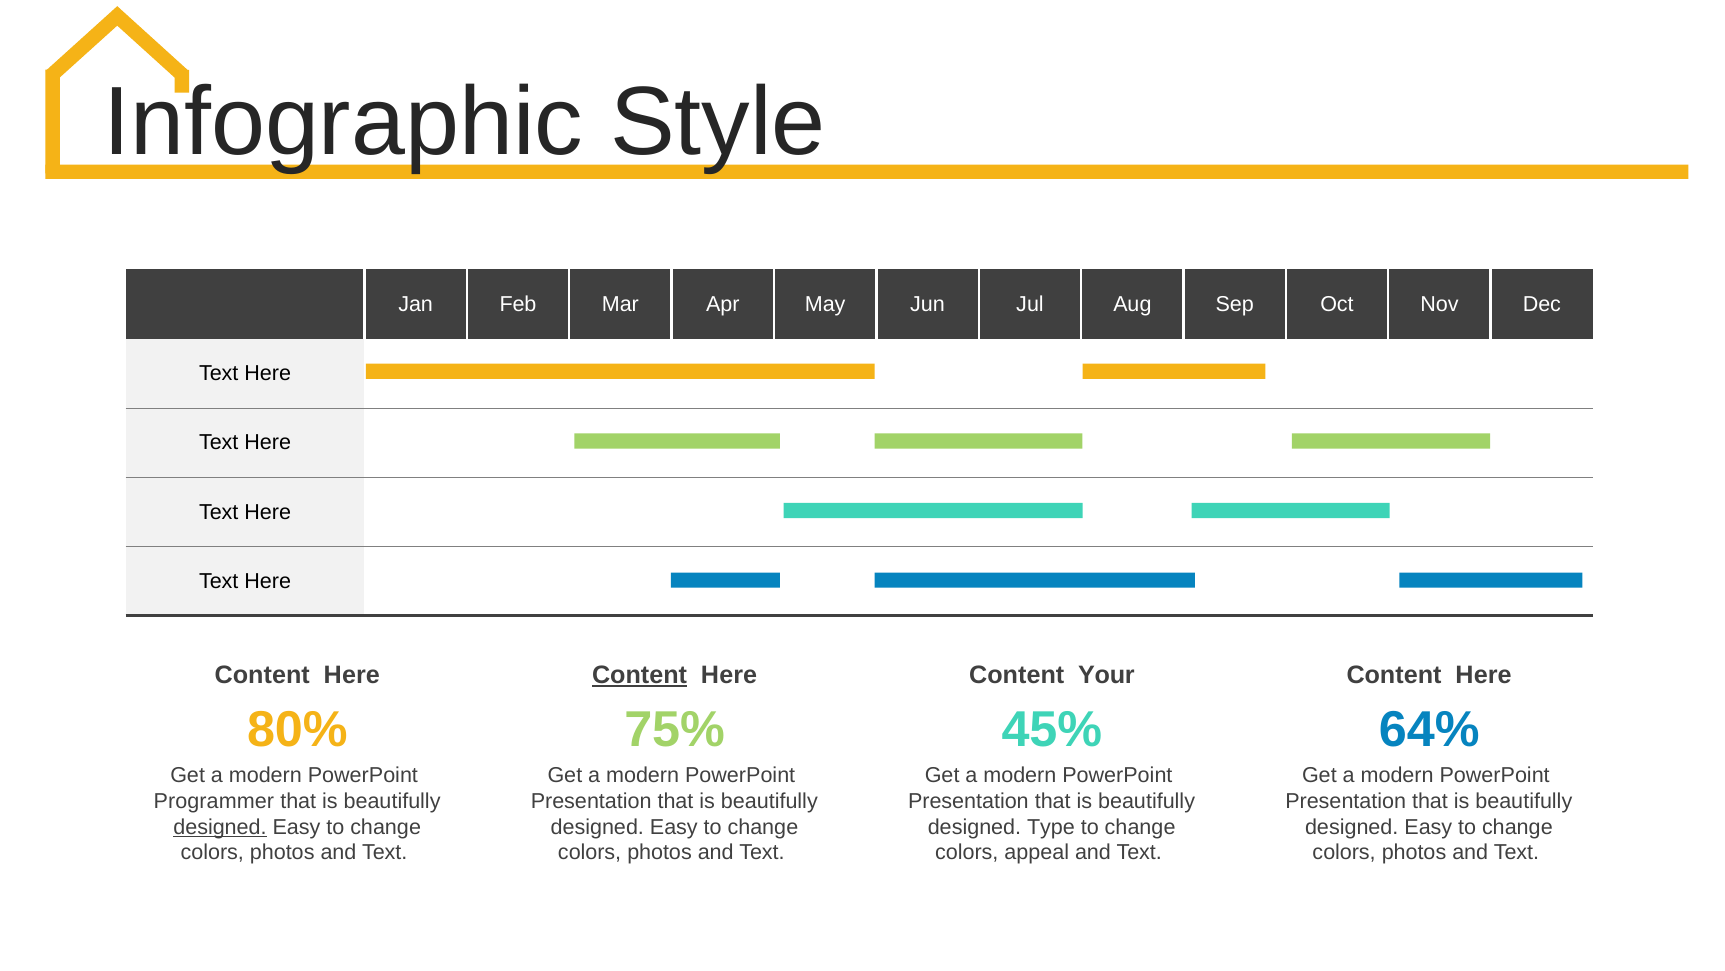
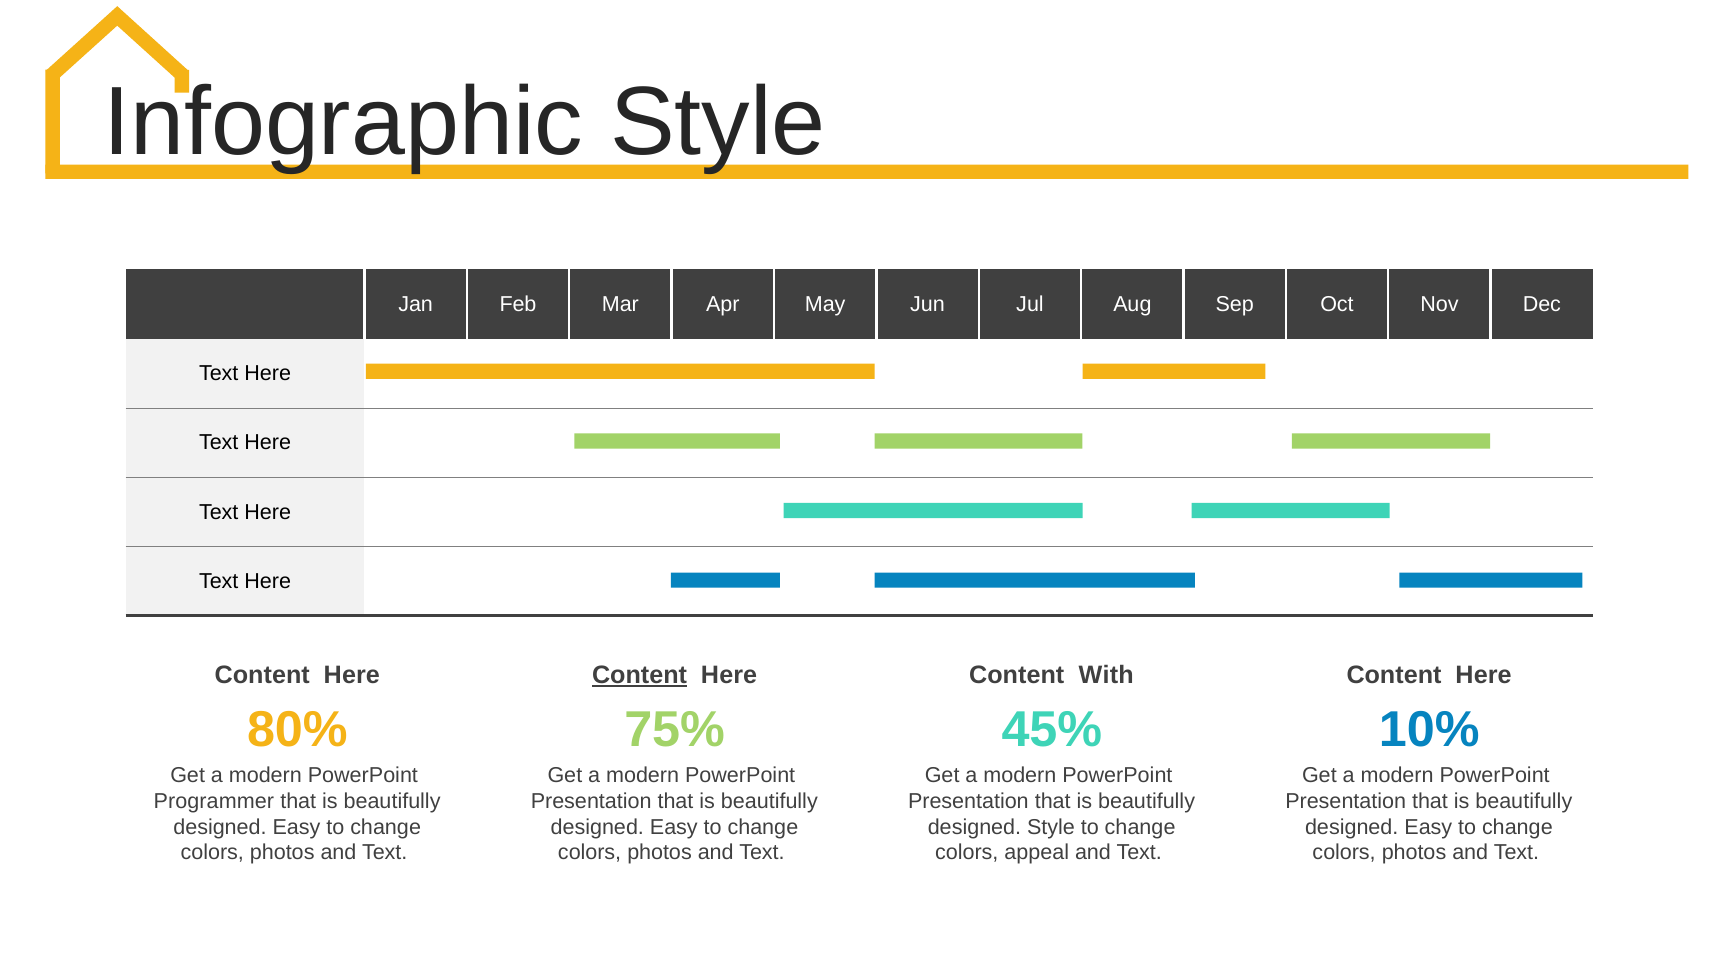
Your: Your -> With (1106, 675)
64%: 64% -> 10% (1429, 729)
designed underline: present -> none (220, 826)
designed Type: Type -> Style (1051, 826)
